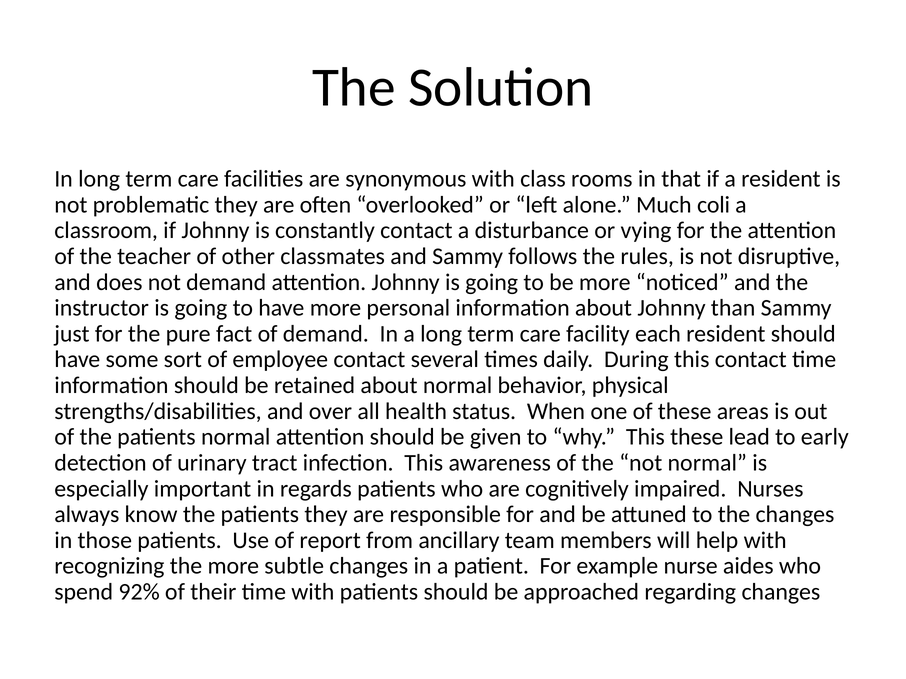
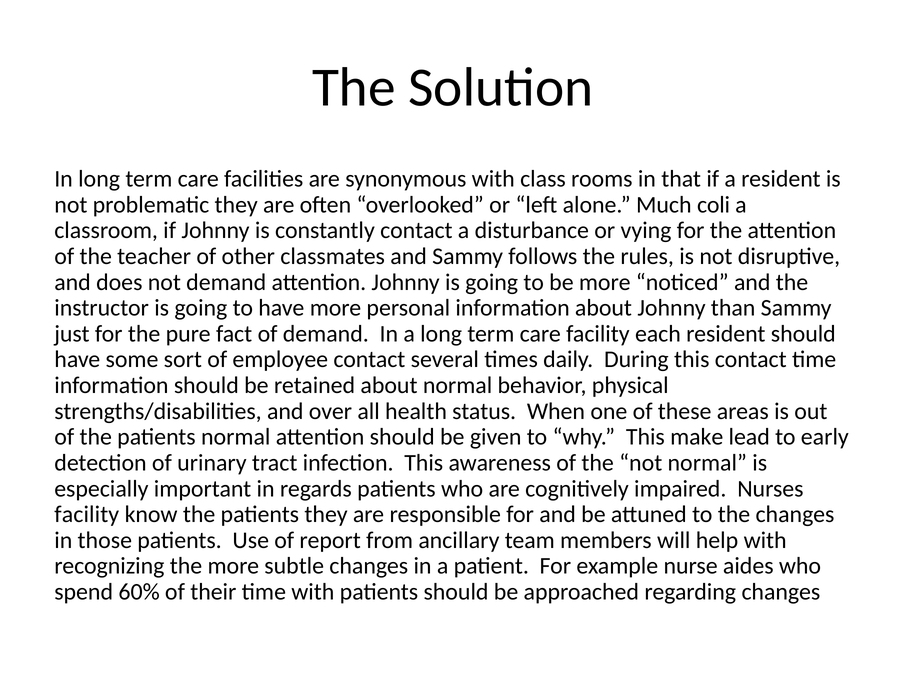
This these: these -> make (697, 437)
always: always -> facility (87, 515)
92%: 92% -> 60% (139, 592)
